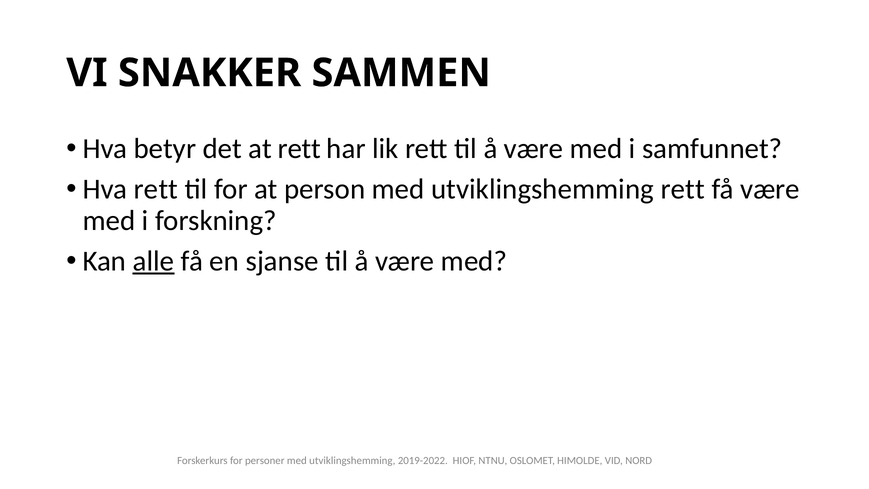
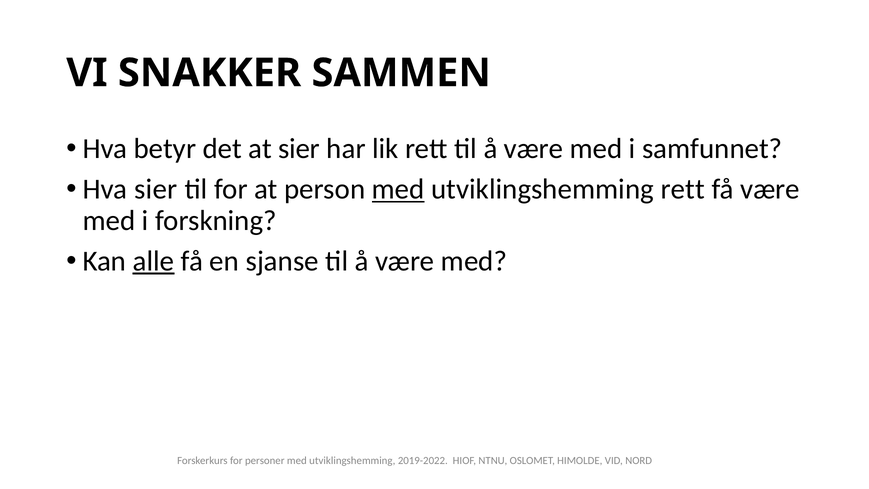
at rett: rett -> sier (299, 149)
Hva rett: rett -> sier (156, 189)
med underline: none -> present (398, 189)
